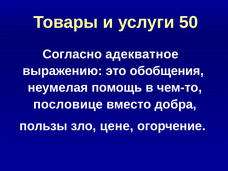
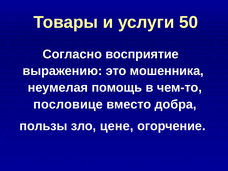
адекватное: адекватное -> восприятие (142, 54)
обобщения: обобщения -> мошенника (167, 71)
